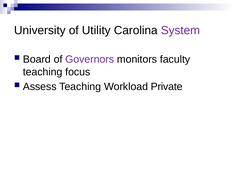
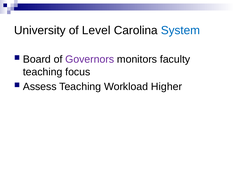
Utility: Utility -> Level (96, 30)
System colour: purple -> blue (180, 30)
Private: Private -> Higher (167, 86)
